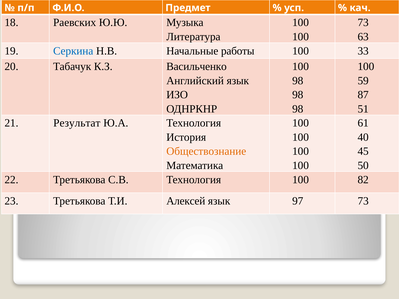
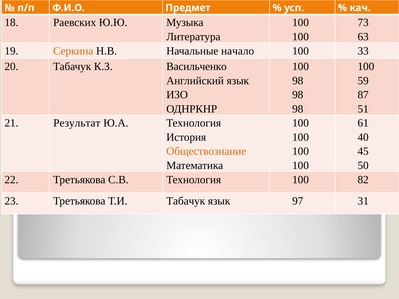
Серкина colour: blue -> orange (73, 51)
работы: работы -> начало (238, 51)
Т.И Алексей: Алексей -> Табачук (186, 201)
97 73: 73 -> 31 (363, 201)
